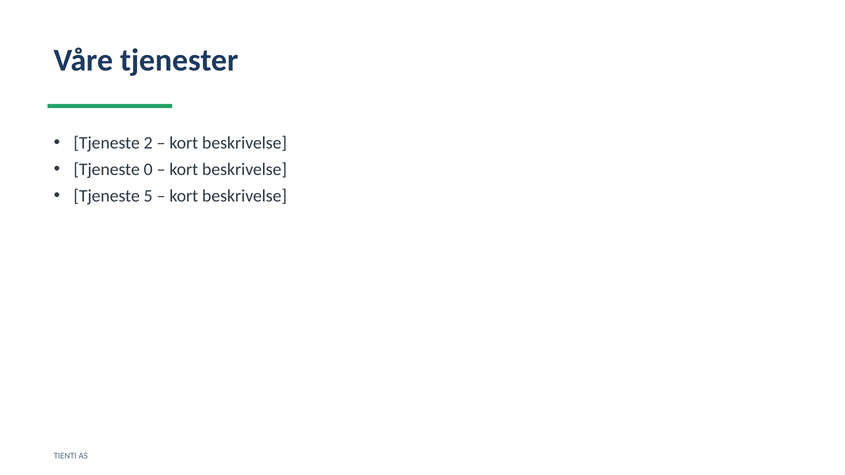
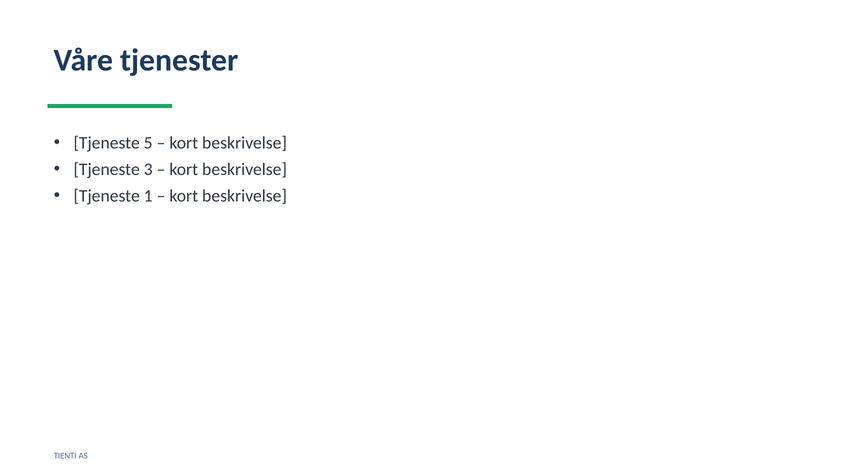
2: 2 -> 5 (148, 143)
0: 0 -> 3 (148, 170)
5: 5 -> 1 (148, 196)
